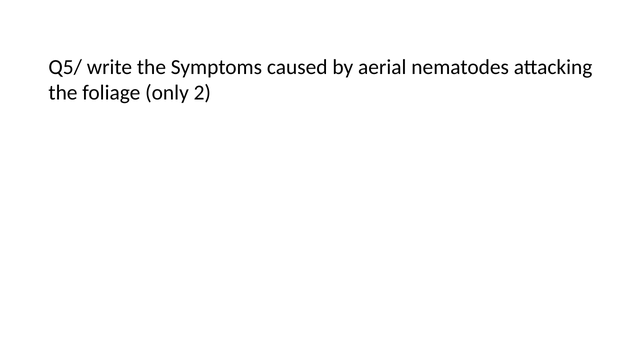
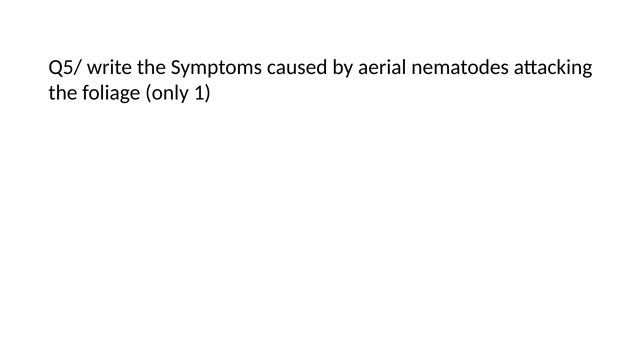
2: 2 -> 1 (202, 93)
